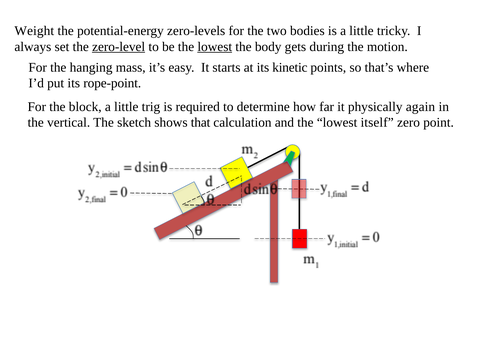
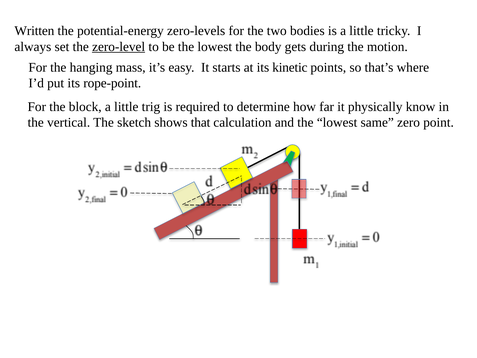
Weight: Weight -> Written (34, 31)
lowest underline: present -> none (215, 47)
again: again -> know (421, 107)
itself: itself -> same (377, 123)
